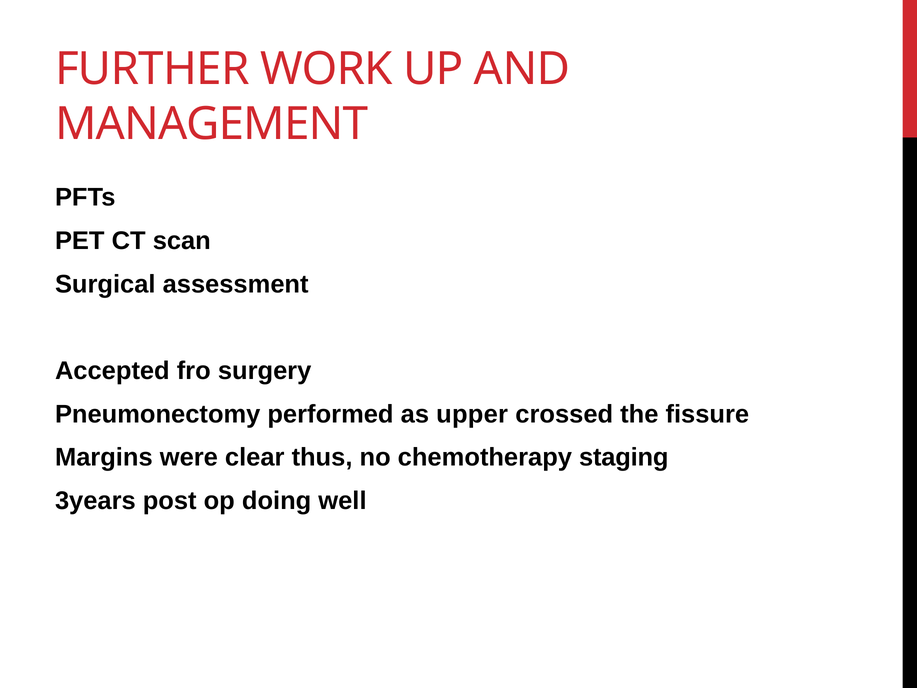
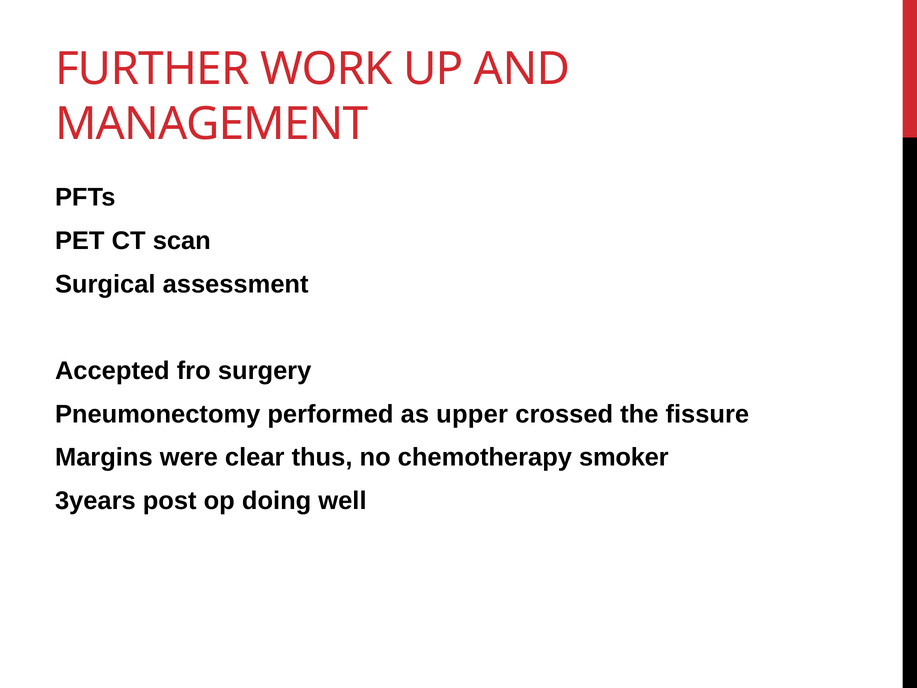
staging: staging -> smoker (624, 457)
